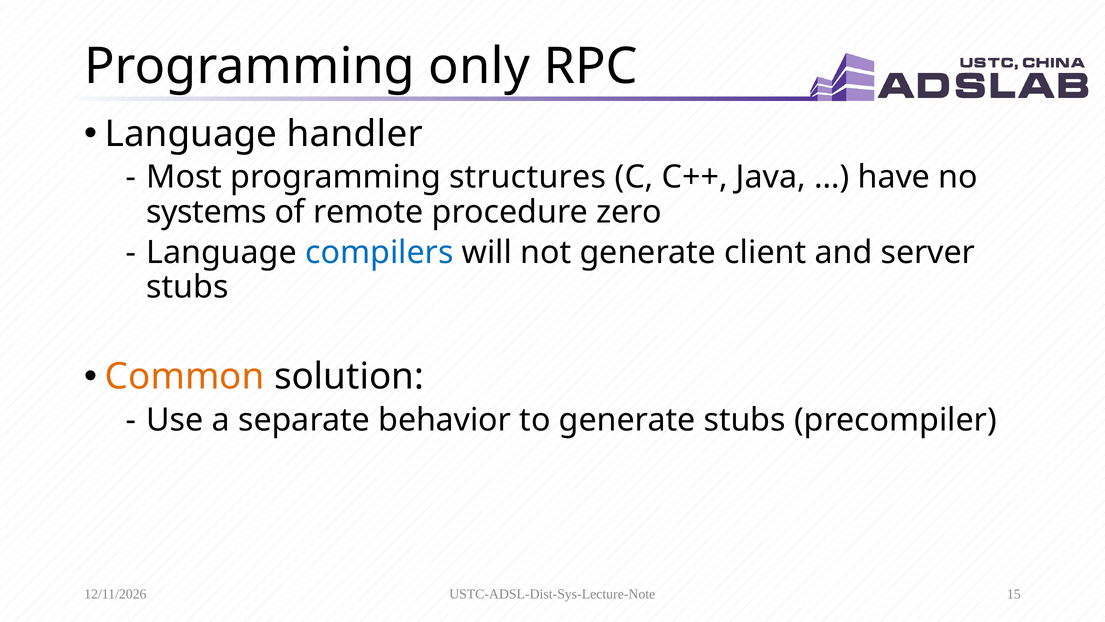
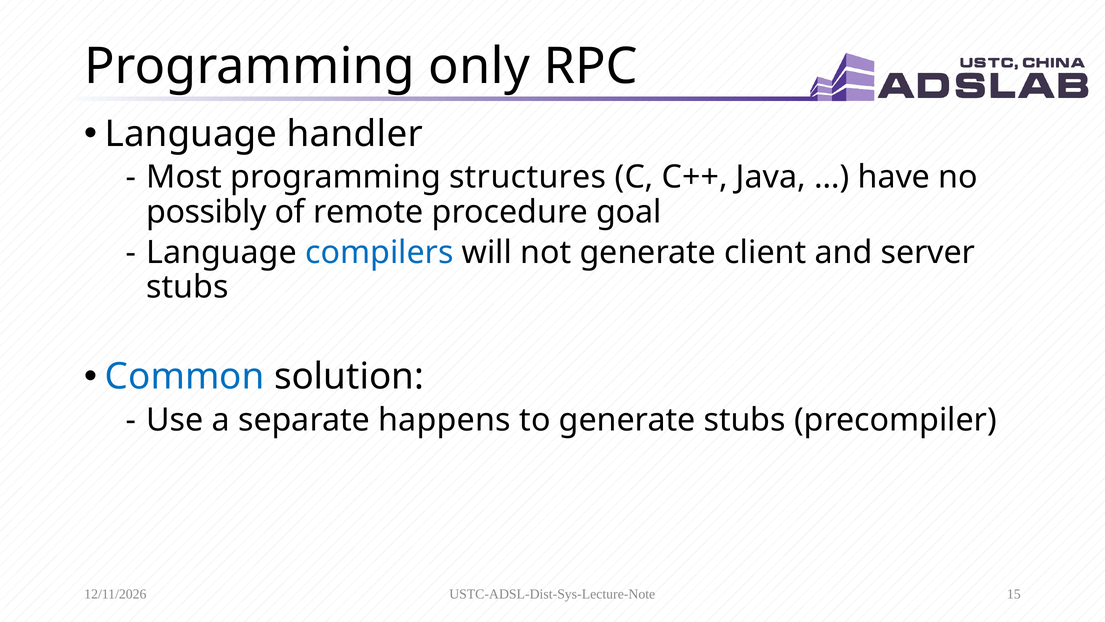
systems: systems -> possibly (206, 212)
zero: zero -> goal (629, 212)
Common colour: orange -> blue (185, 376)
behavior: behavior -> happens (445, 420)
